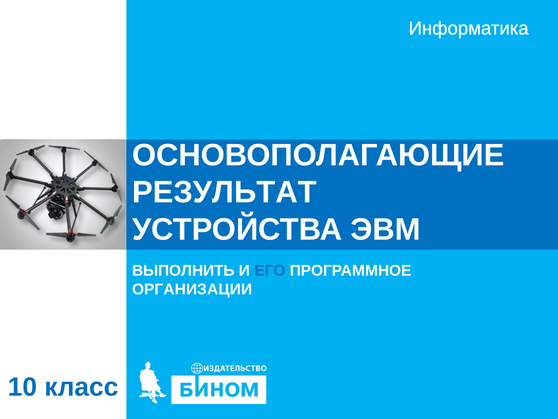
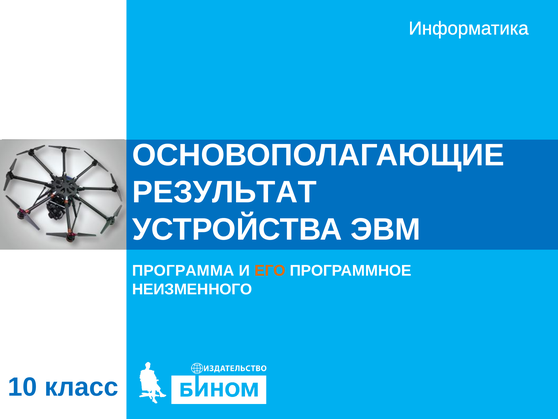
ВЫПОЛНИТЬ: ВЫПОЛНИТЬ -> ПРОГРАММА (183, 270)
ЕГО colour: blue -> orange (270, 270)
ОРГАНИЗАЦИИ: ОРГАНИЗАЦИИ -> НЕИЗМЕННОГО (192, 289)
